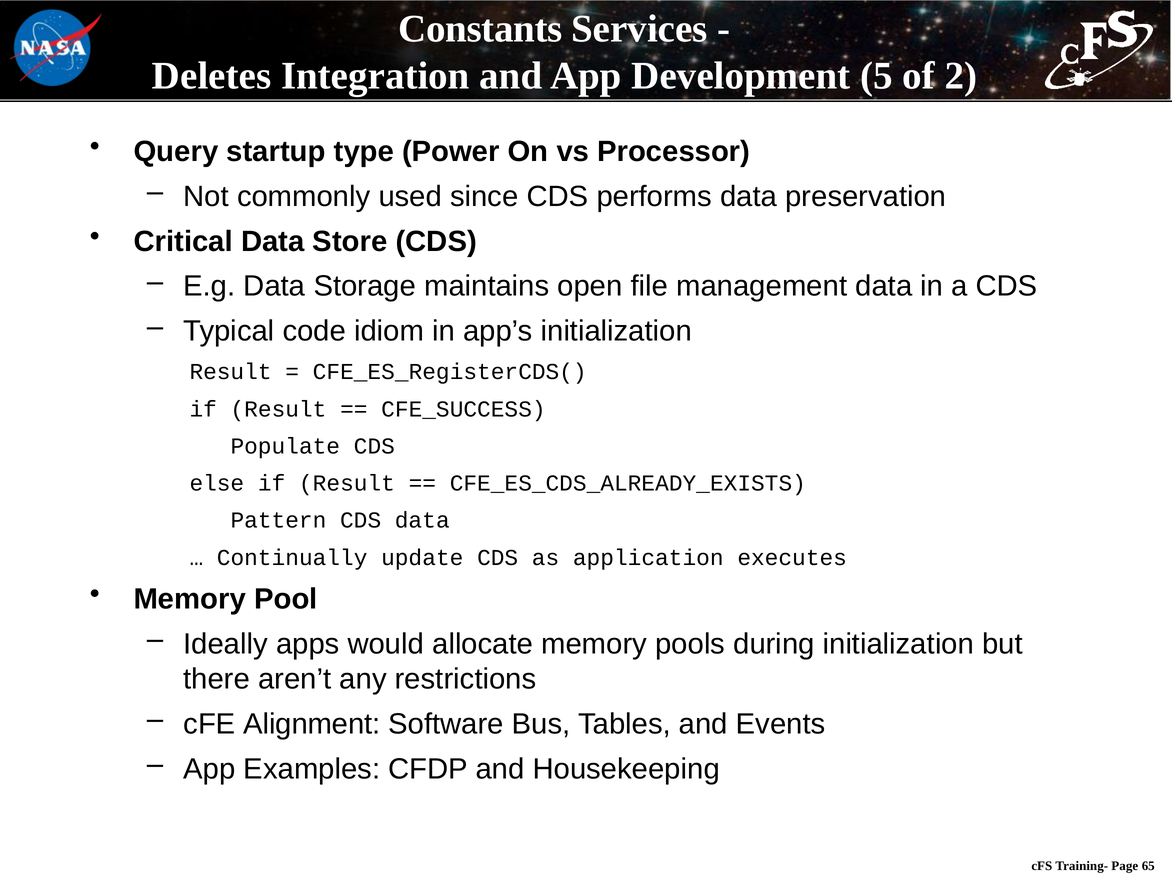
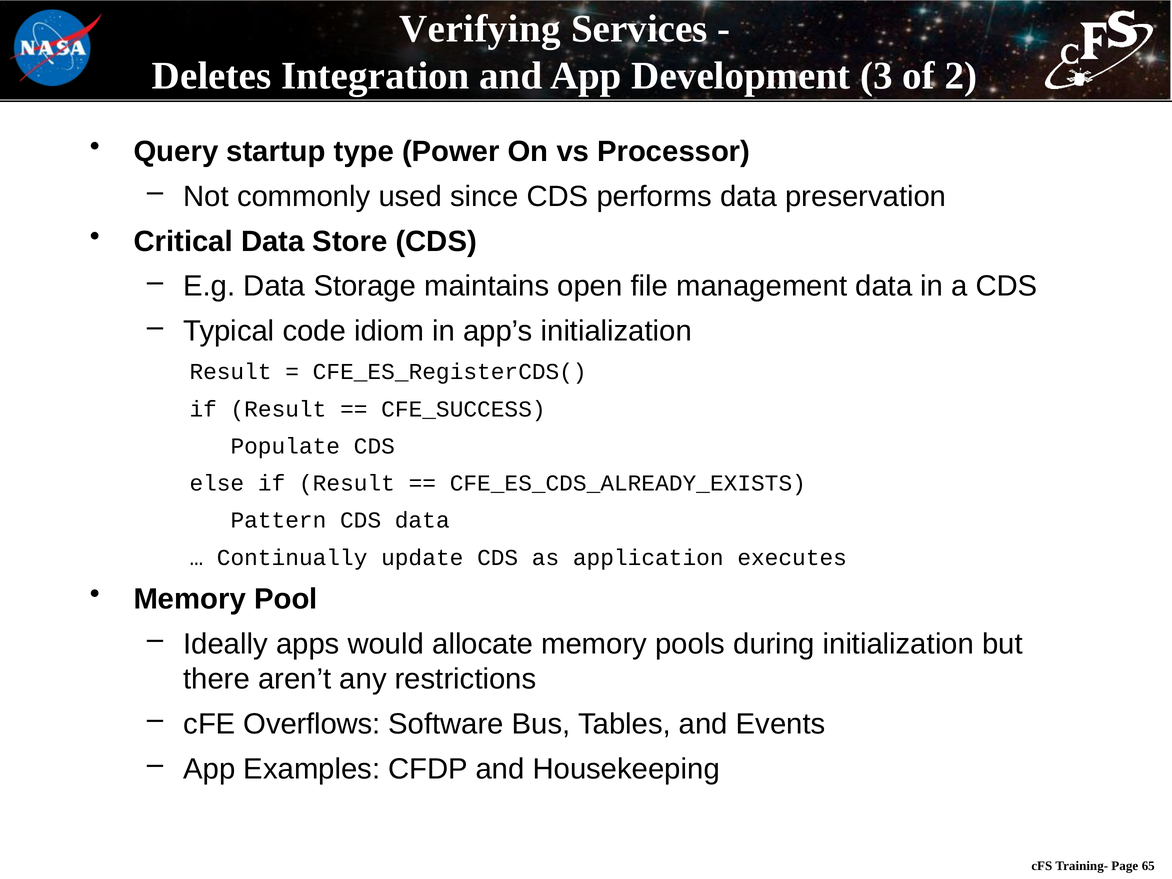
Constants: Constants -> Verifying (480, 29)
5: 5 -> 3 (876, 76)
Alignment: Alignment -> Overflows (312, 724)
